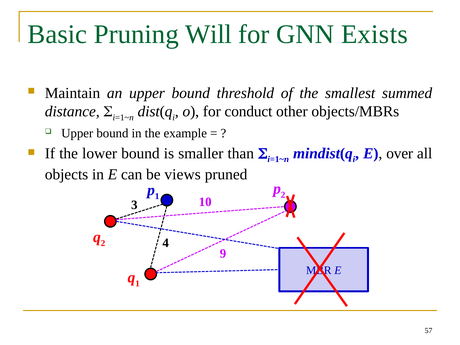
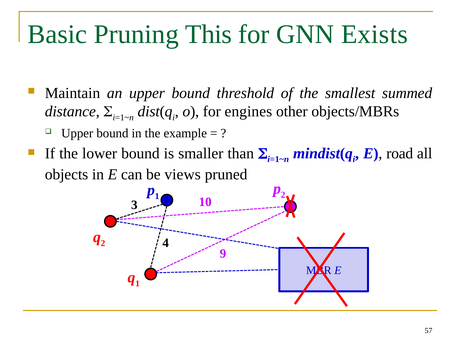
Will: Will -> This (209, 34)
conduct: conduct -> engines (248, 111)
over: over -> road (400, 153)
